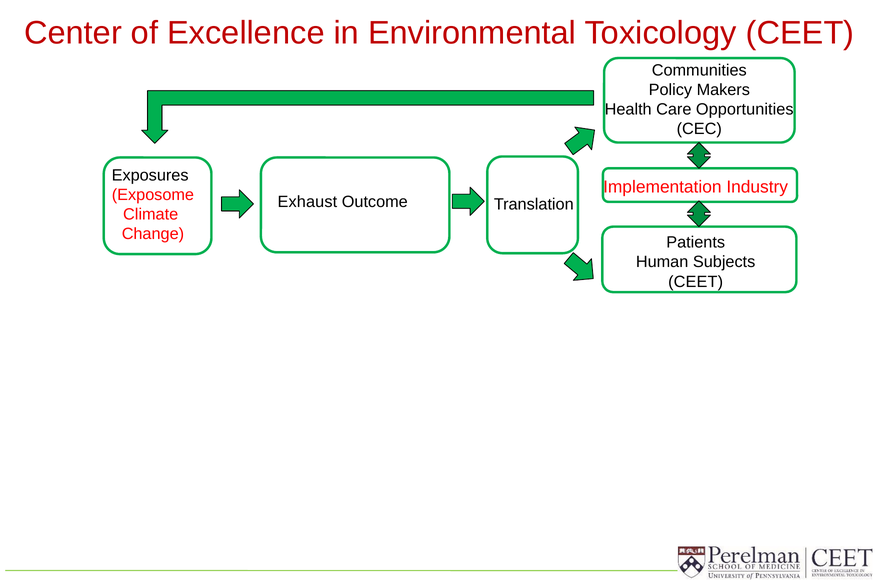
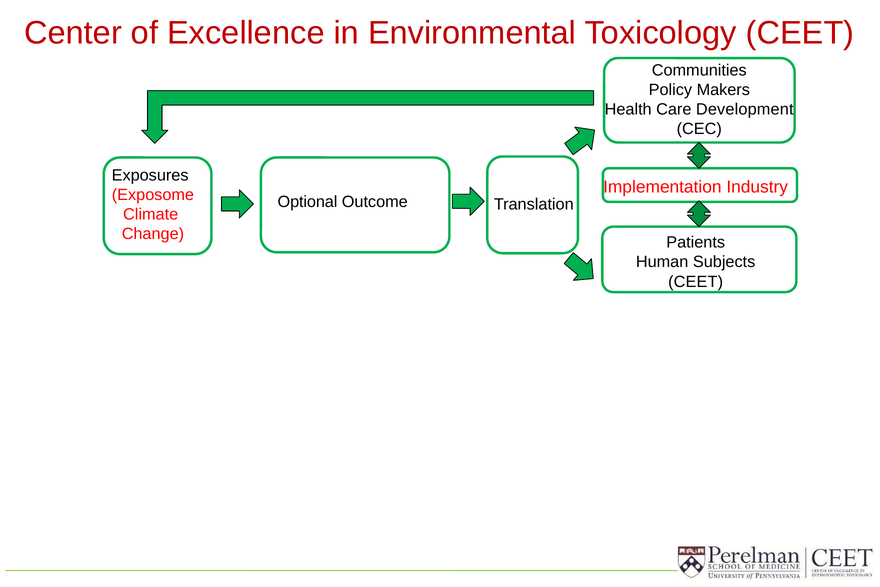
Opportunities: Opportunities -> Development (745, 109)
Exhaust: Exhaust -> Optional (308, 202)
